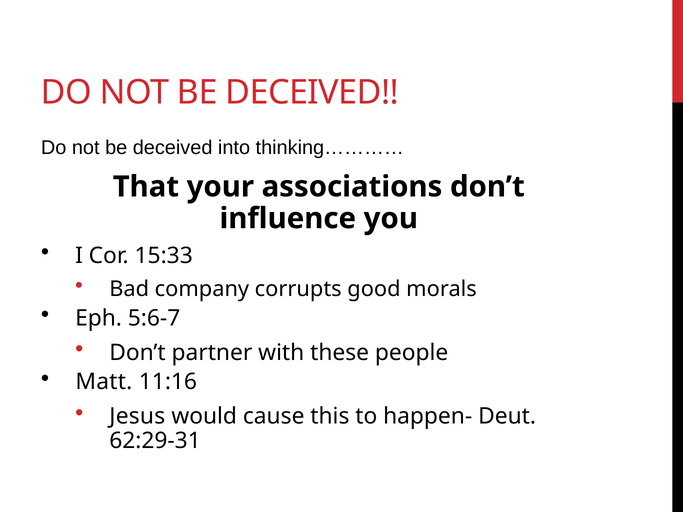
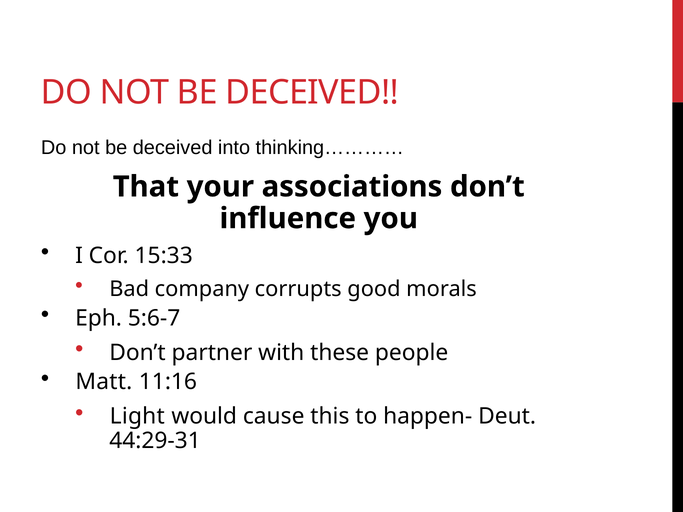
Jesus: Jesus -> Light (137, 417)
62:29-31: 62:29-31 -> 44:29-31 (155, 441)
